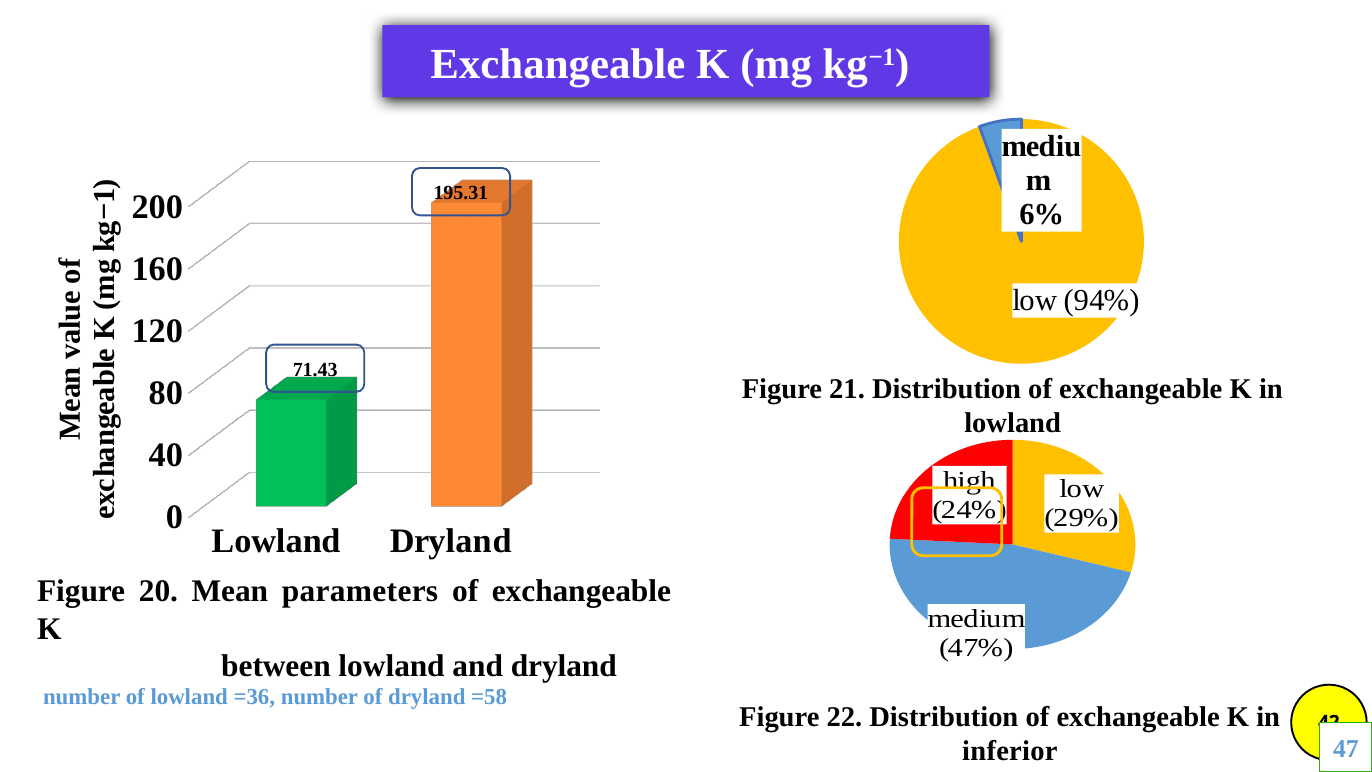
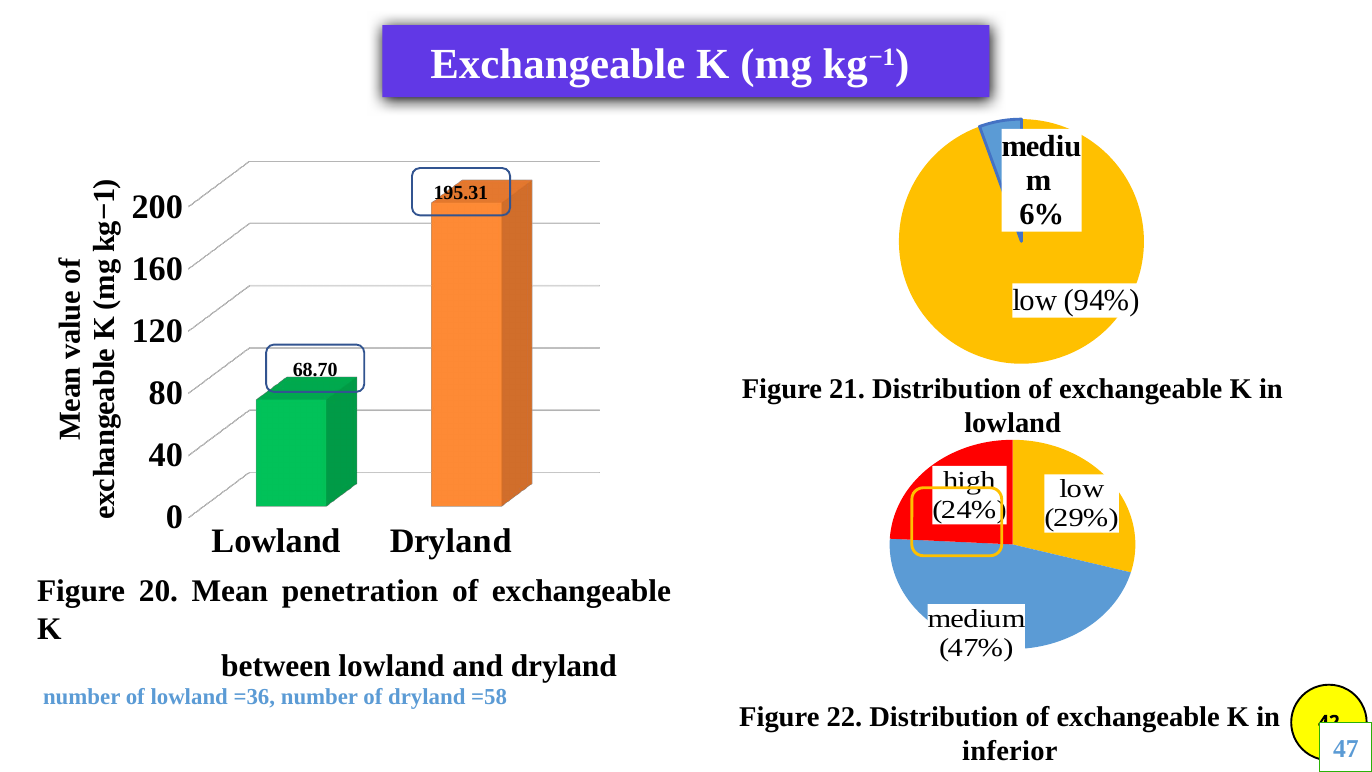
71.43: 71.43 -> 68.70 (315, 369)
parameters: parameters -> penetration (360, 591)
